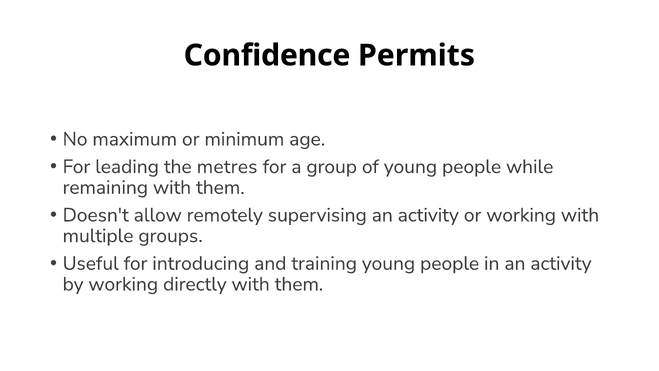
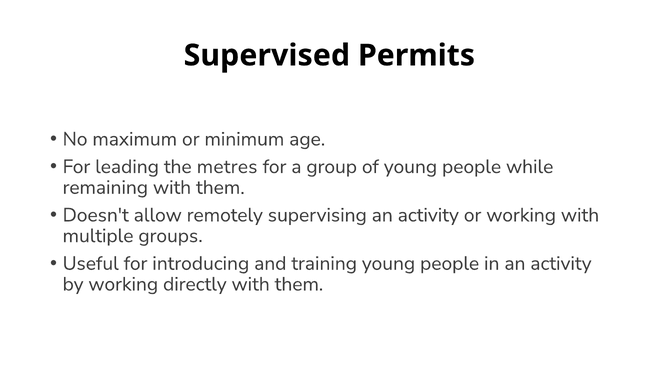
Confidence: Confidence -> Supervised (267, 55)
